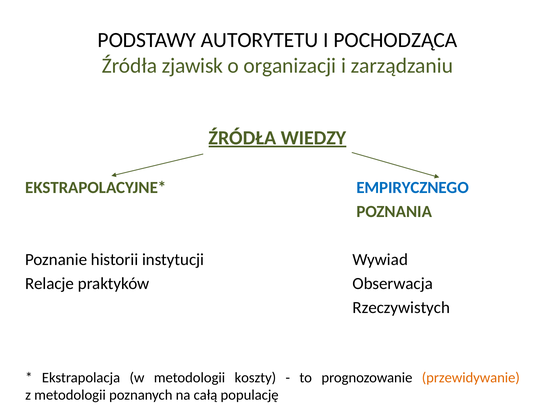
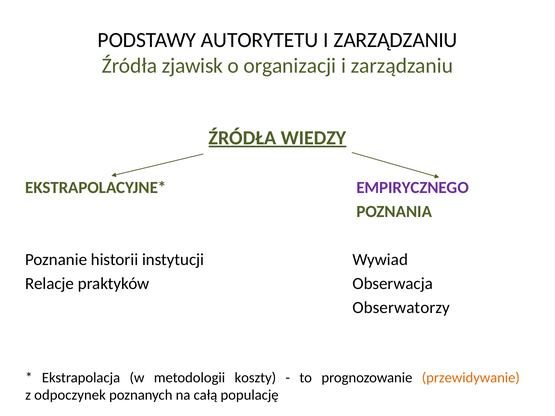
POCHODZĄCA: POCHODZĄCA -> ZARZĄDZANIU (395, 40)
EMPIRYCZNEGO colour: blue -> purple (413, 188)
Rzeczywistych: Rzeczywistych -> Obserwatorzy (401, 308)
z metodologii: metodologii -> odpoczynek (70, 395)
